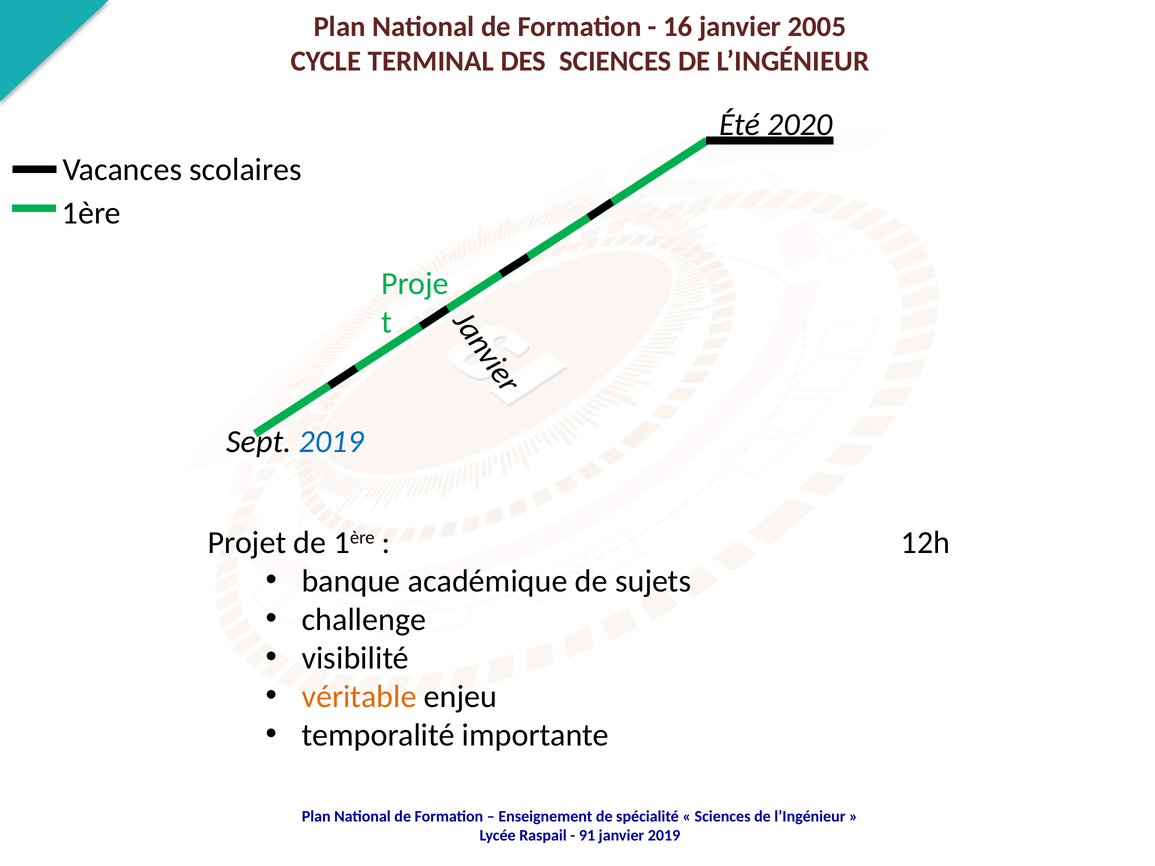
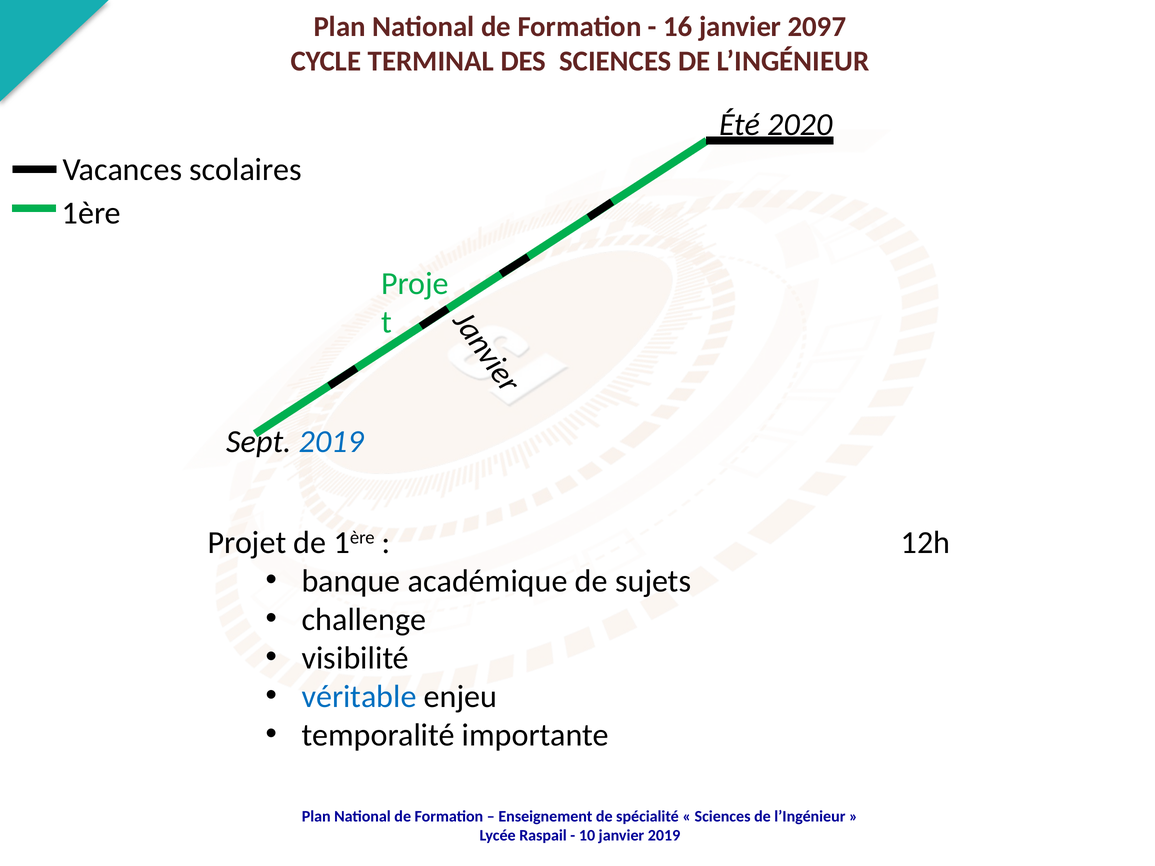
2005: 2005 -> 2097 (817, 27)
véritable colour: orange -> blue (359, 697)
91: 91 -> 10 (587, 836)
